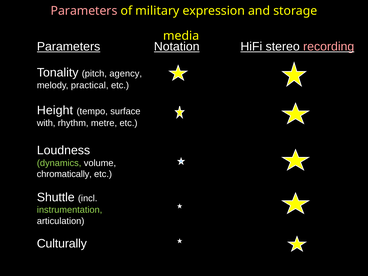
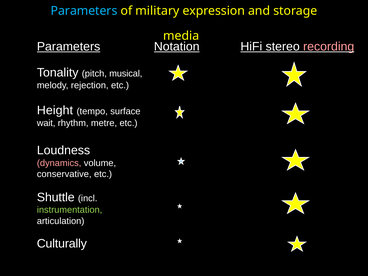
Parameters colour: pink -> light blue (84, 11)
agency: agency -> musical (126, 74)
practical: practical -> rejection (90, 85)
with: with -> wait (46, 123)
dynamics colour: light green -> pink (59, 163)
chromatically: chromatically -> conservative (64, 174)
